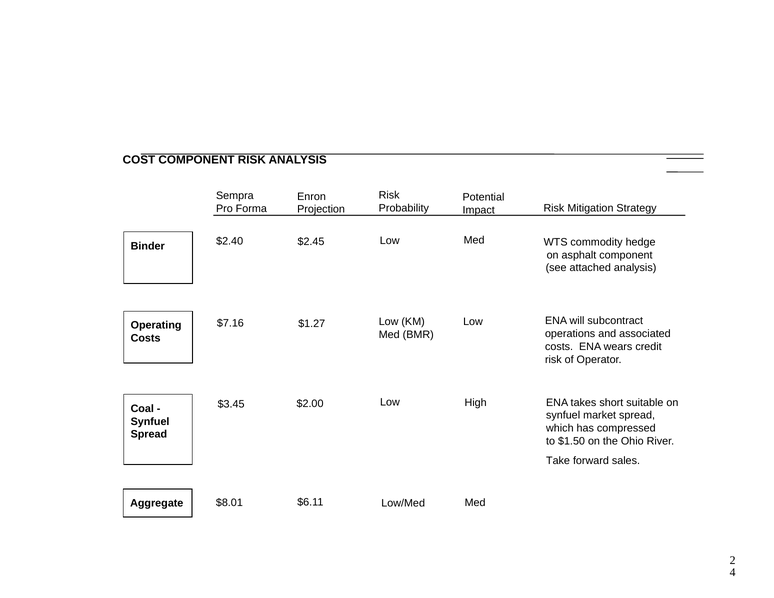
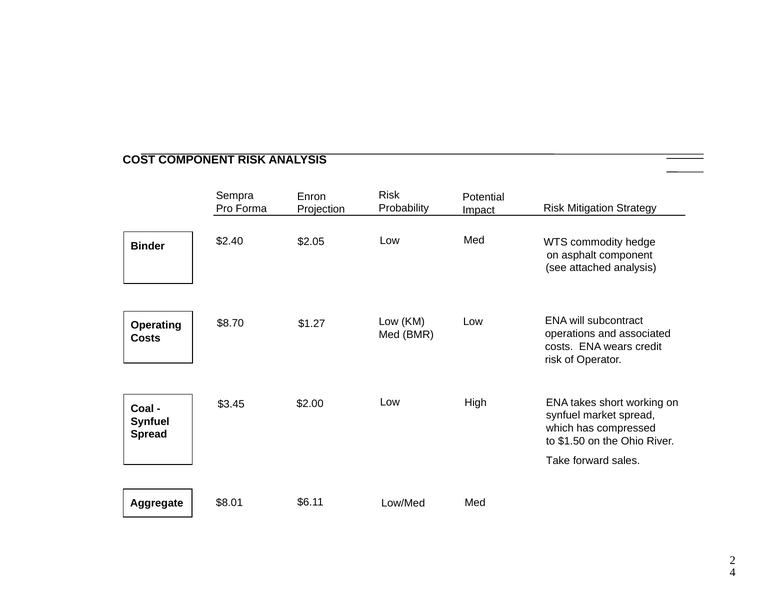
$2.45: $2.45 -> $2.05 (311, 242)
$7.16: $7.16 -> $8.70 (230, 323)
suitable: suitable -> working (645, 403)
